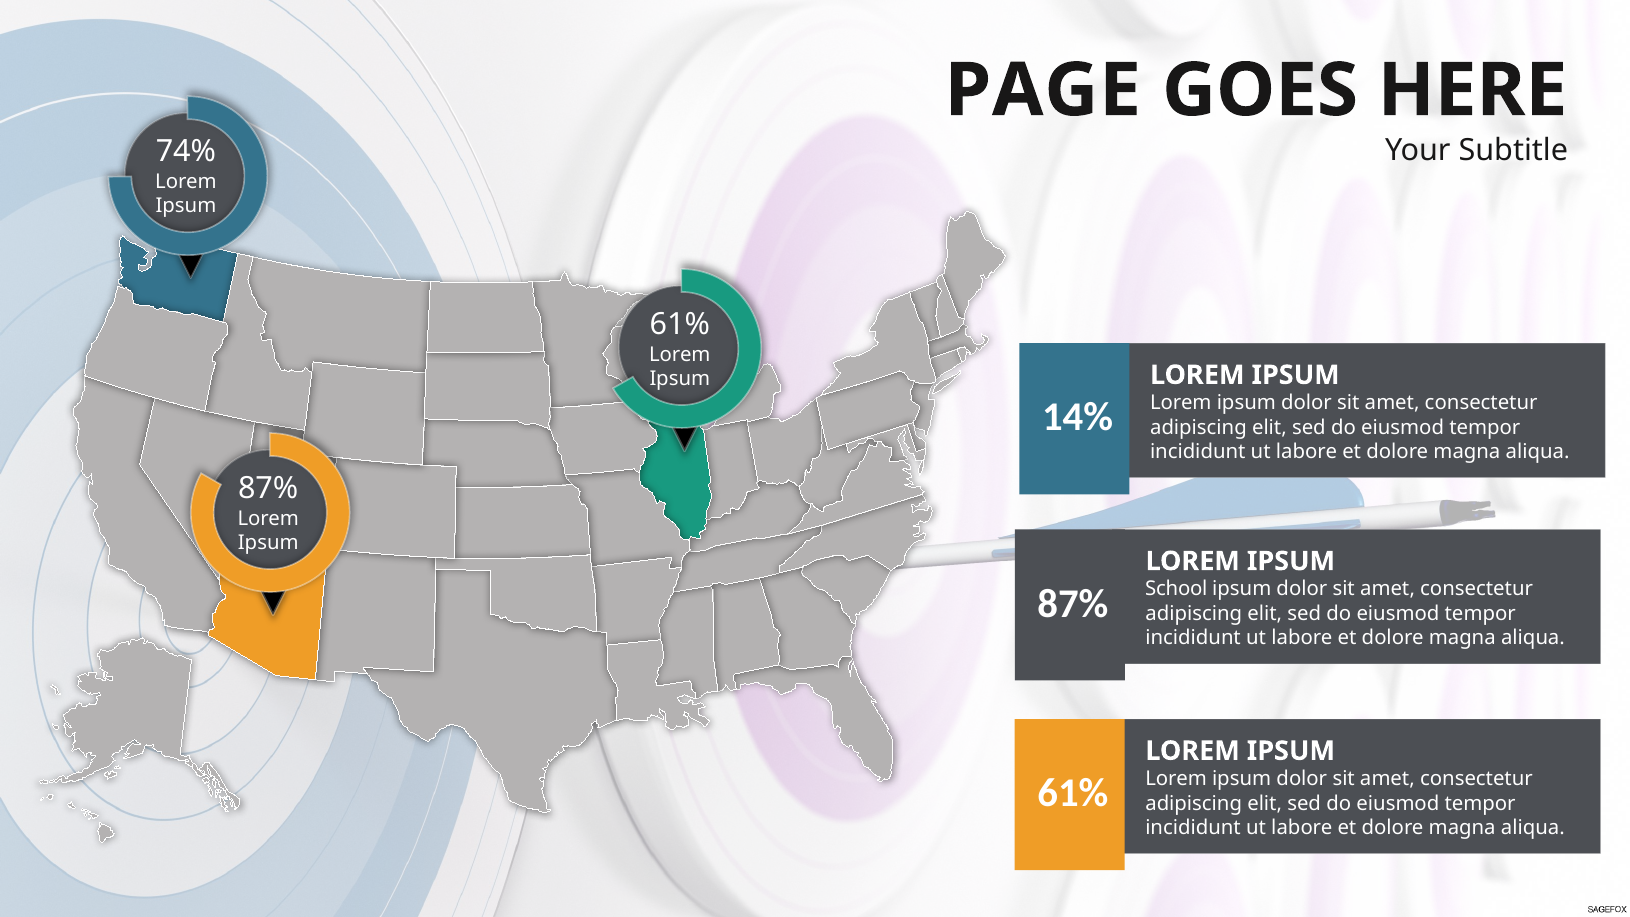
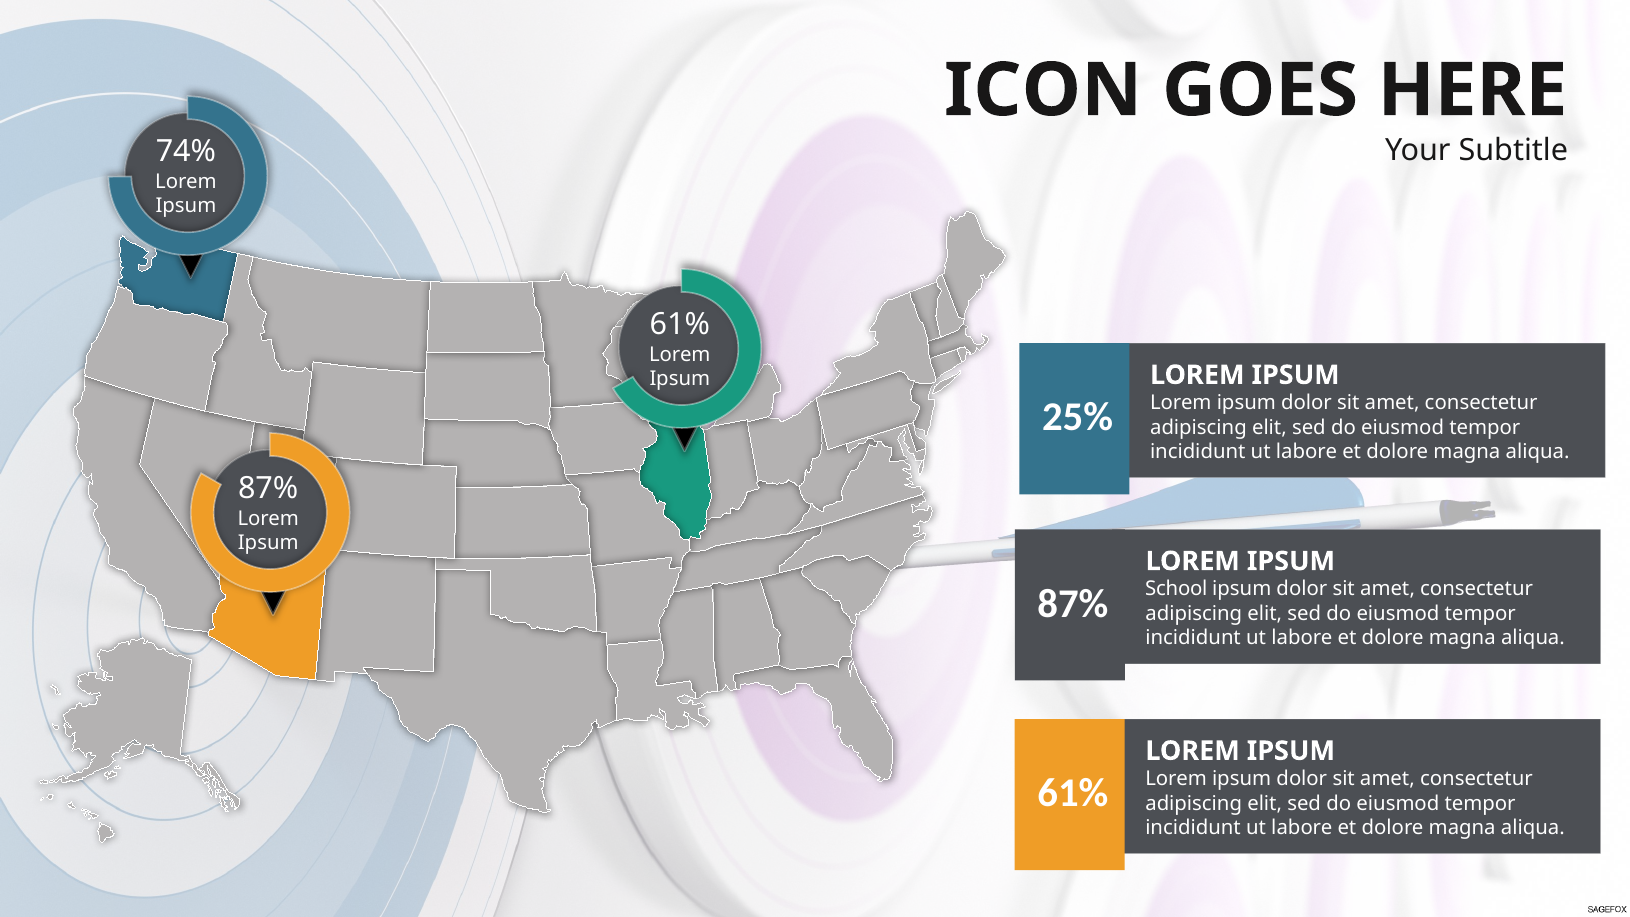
PAGE: PAGE -> ICON (1043, 91)
14%: 14% -> 25% (1078, 417)
